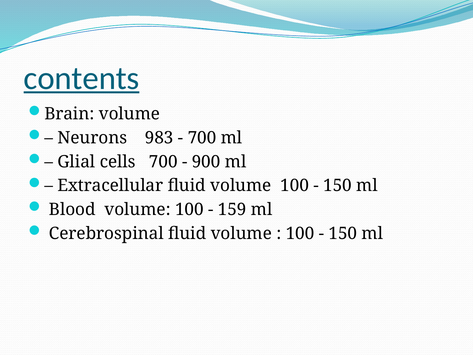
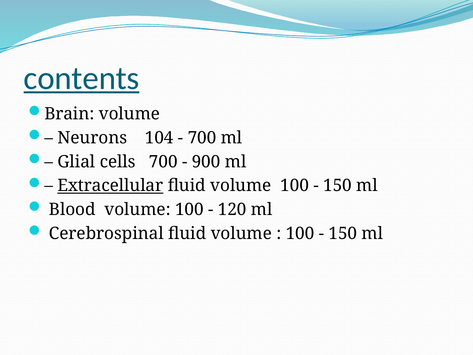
983: 983 -> 104 (159, 138)
Extracellular underline: none -> present (110, 186)
159: 159 -> 120 (232, 209)
